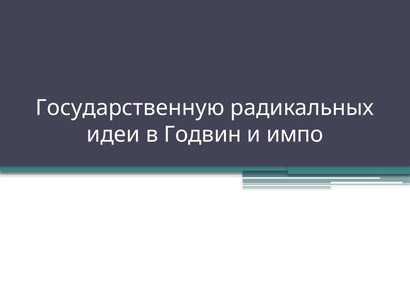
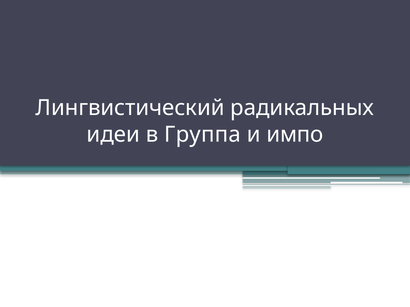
Государственную: Государственную -> Лингвистический (130, 108)
Годвин: Годвин -> Группа (202, 135)
